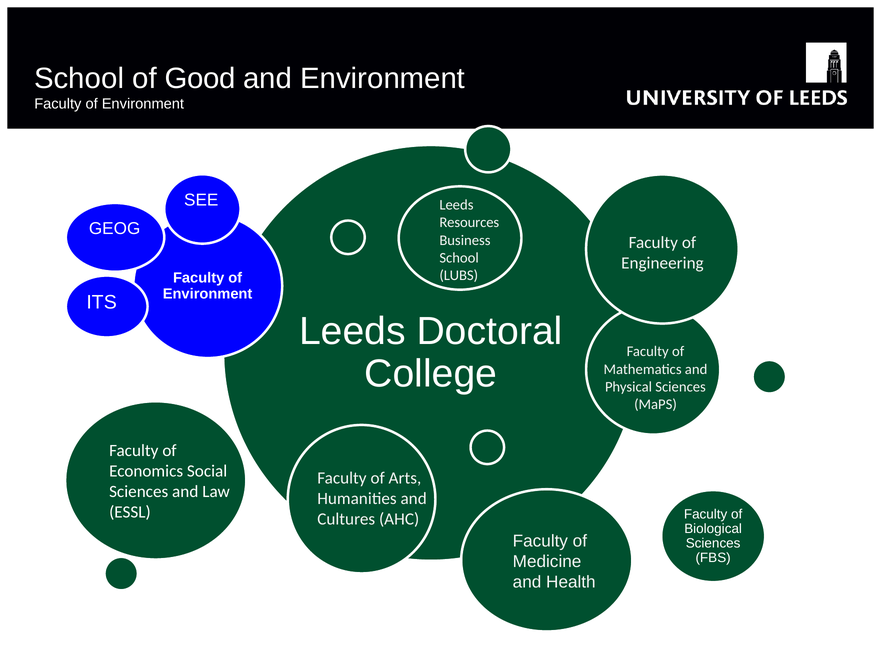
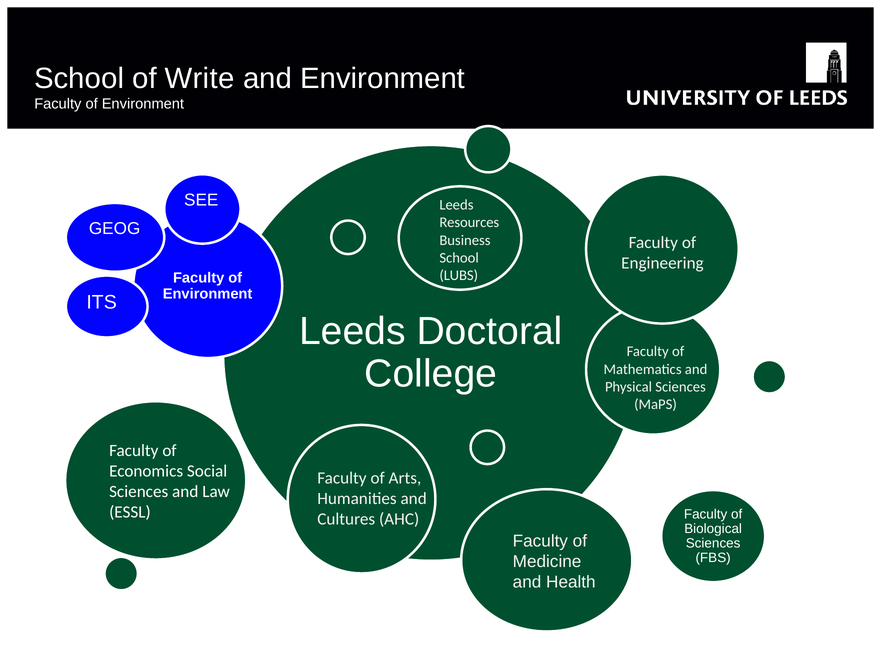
Good: Good -> Write (200, 79)
